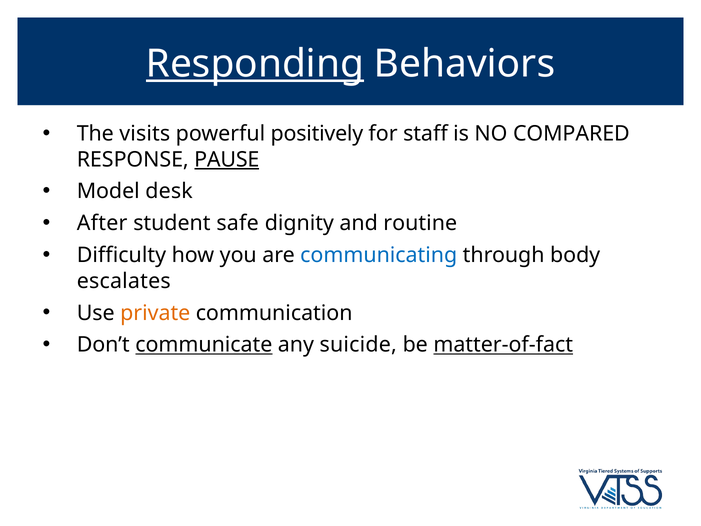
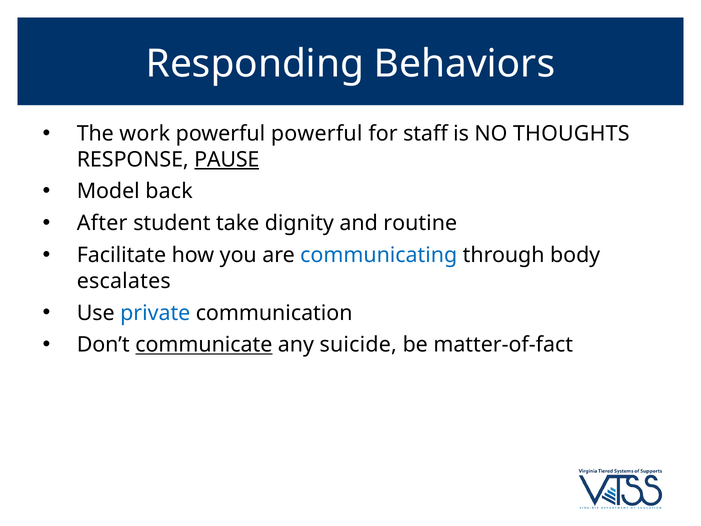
Responding underline: present -> none (255, 64)
visits: visits -> work (145, 134)
powerful positively: positively -> powerful (317, 134)
COMPARED: COMPARED -> THOUGHTS (571, 134)
desk: desk -> back (169, 191)
safe: safe -> take (238, 223)
Difficulty: Difficulty -> Facilitate (121, 255)
private colour: orange -> blue (155, 313)
matter-of-fact underline: present -> none (503, 345)
